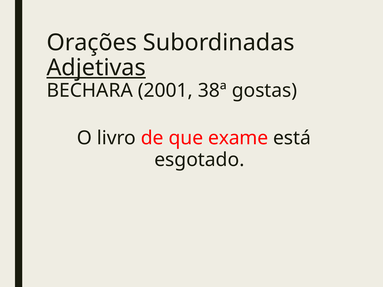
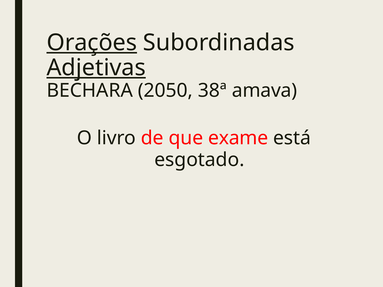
Orações underline: none -> present (92, 43)
2001: 2001 -> 2050 (165, 91)
gostas: gostas -> amava (265, 91)
